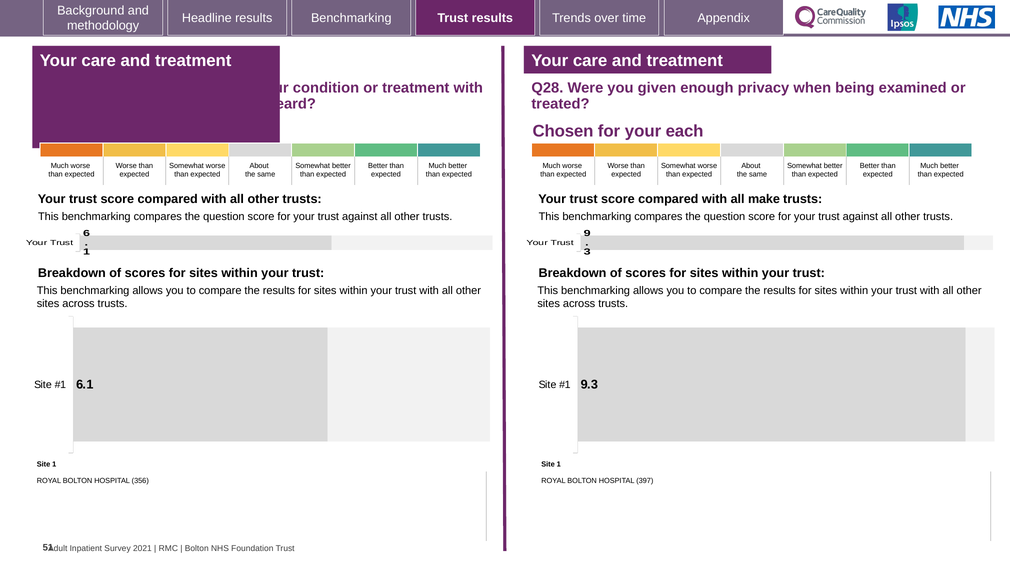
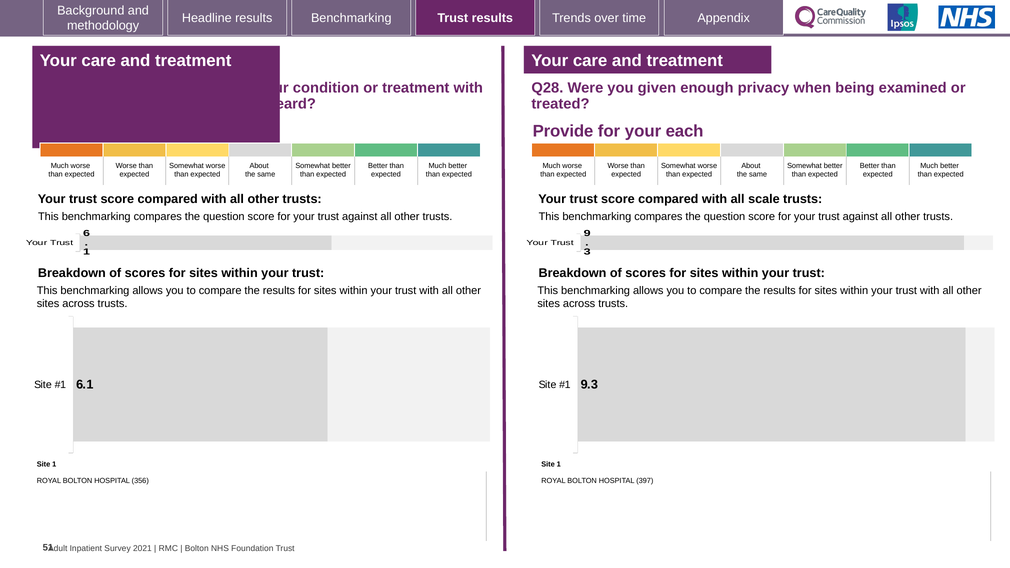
Chosen: Chosen -> Provide (563, 131)
make: make -> scale (764, 199)
